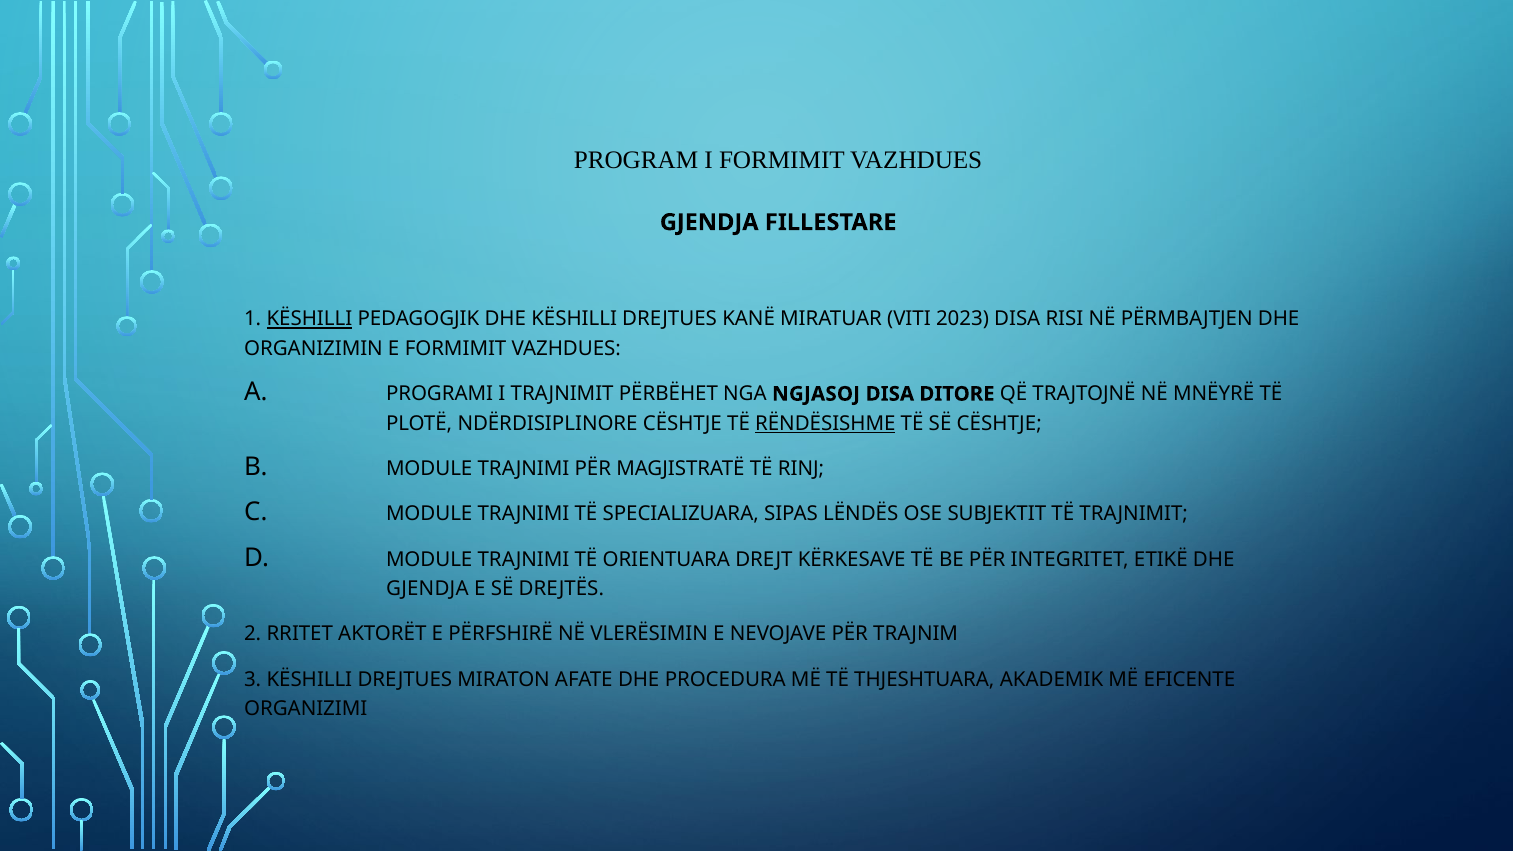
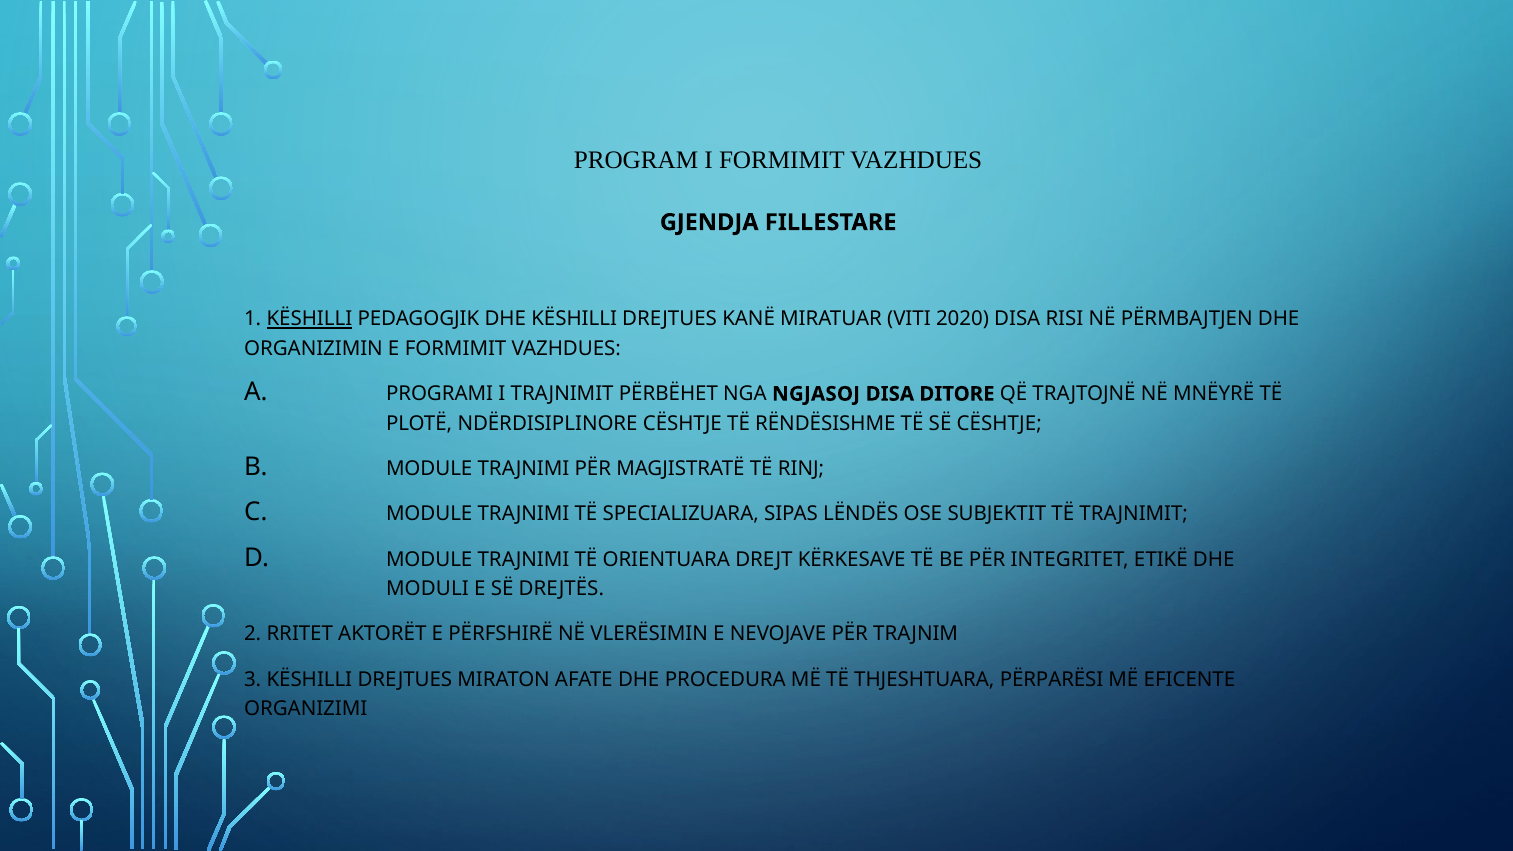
2023: 2023 -> 2020 (962, 319)
RËNDËSISHME underline: present -> none (825, 423)
GJENDJA: GJENDJA -> MODULI (427, 589)
AKADEMIK: AKADEMIK -> PËRPARËSI (1052, 680)
